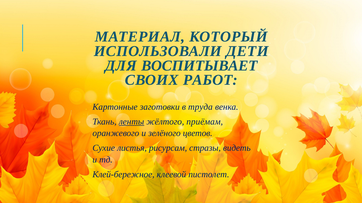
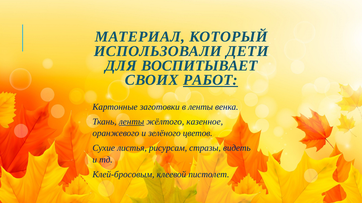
РАБОТ underline: none -> present (210, 80)
в труда: труда -> ленты (201, 107)
приёмам: приёмам -> казенное (205, 122)
Клей-бережное: Клей-бережное -> Клей-бросовым (123, 175)
